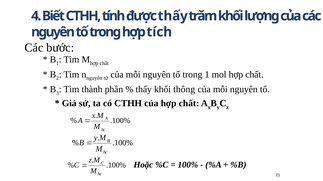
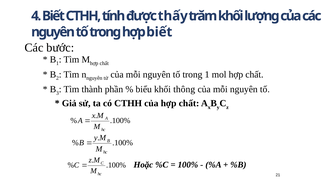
hợp tích: tích -> biết (159, 32)
thấy: thấy -> biểu (144, 90)
